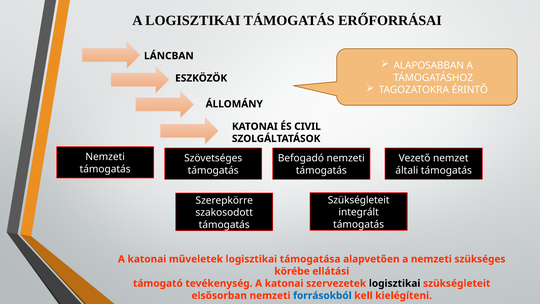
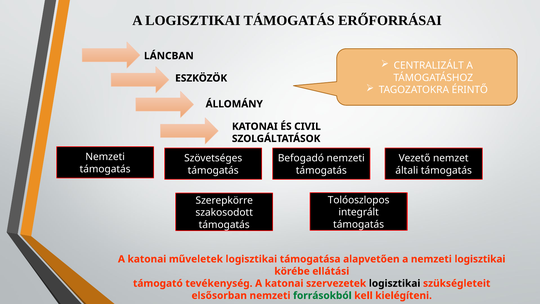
ALAPOSABBAN: ALAPOSABBAN -> CENTRALIZÁLT (429, 65)
Szükségleteit: Szükségleteit -> Tolóoszlopos (359, 200)
nemzeti szükséges: szükséges -> logisztikai (480, 259)
forrásokból colour: blue -> green (322, 295)
